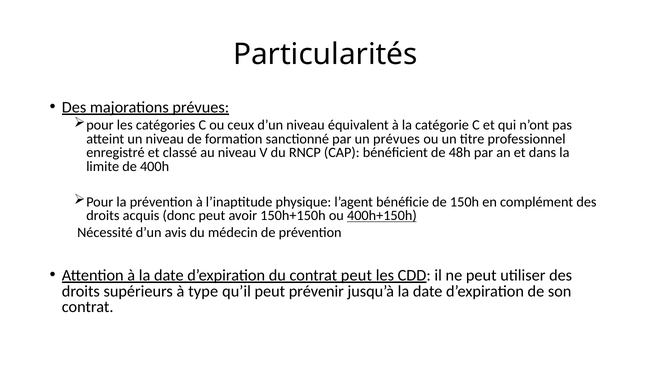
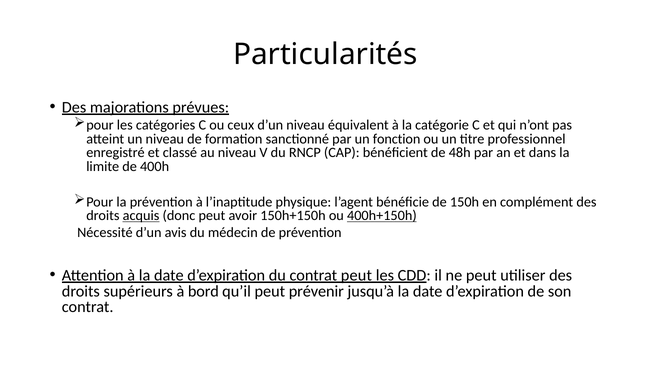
un prévues: prévues -> fonction (397, 139)
acquis underline: none -> present (141, 216)
type: type -> bord (203, 291)
